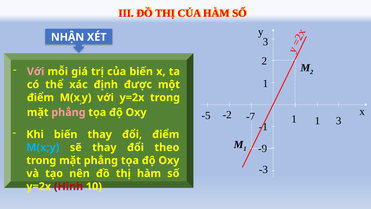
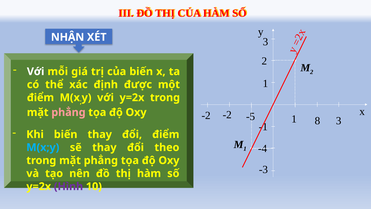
Với colour: pink -> white (36, 71)
-5: -5 -> -2 (206, 115)
-7: -7 -> -5 (251, 116)
1 1: 1 -> 8 (317, 121)
-9: -9 -> -4 (263, 148)
Hình colour: red -> purple (68, 186)
